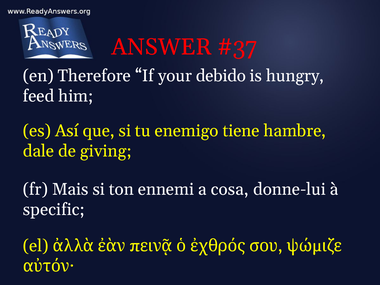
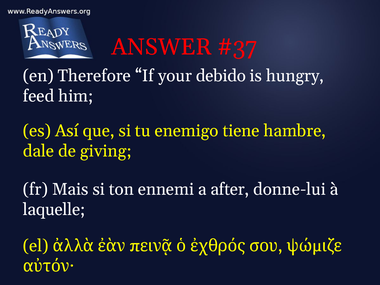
cosa: cosa -> after (230, 189)
specific: specific -> laquelle (54, 210)
